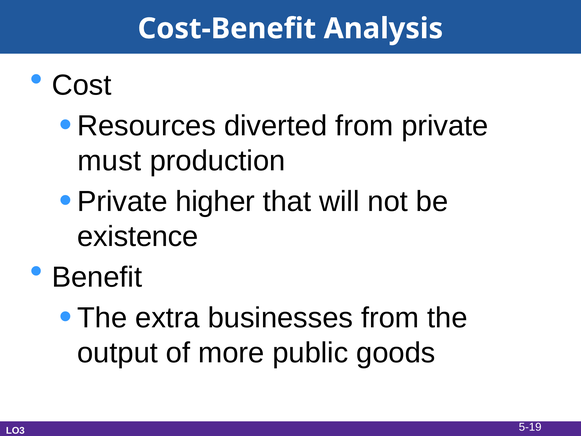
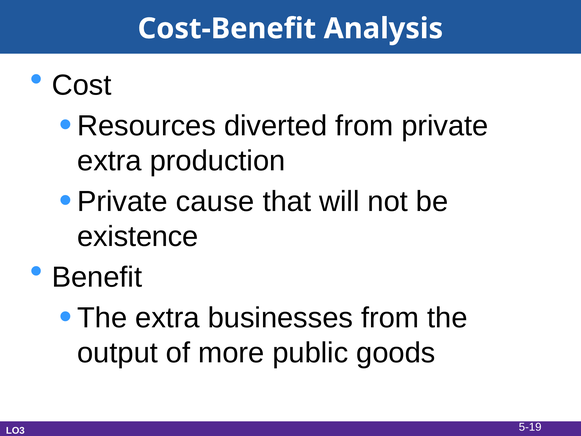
must: must -> extra (109, 161)
higher: higher -> cause (215, 202)
